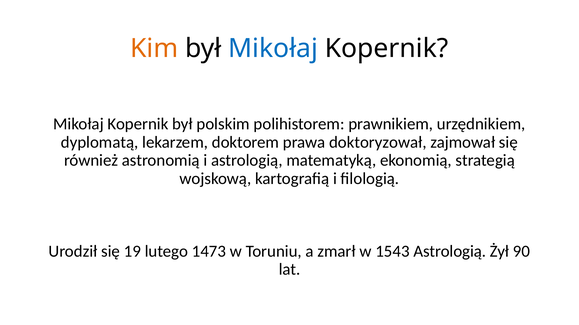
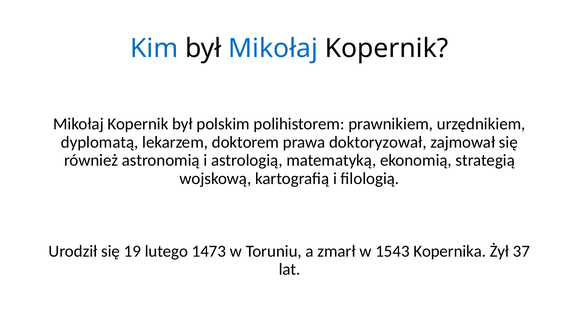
Kim colour: orange -> blue (154, 49)
1543 Astrologią: Astrologią -> Kopernika (450, 252)
90: 90 -> 37 (522, 252)
